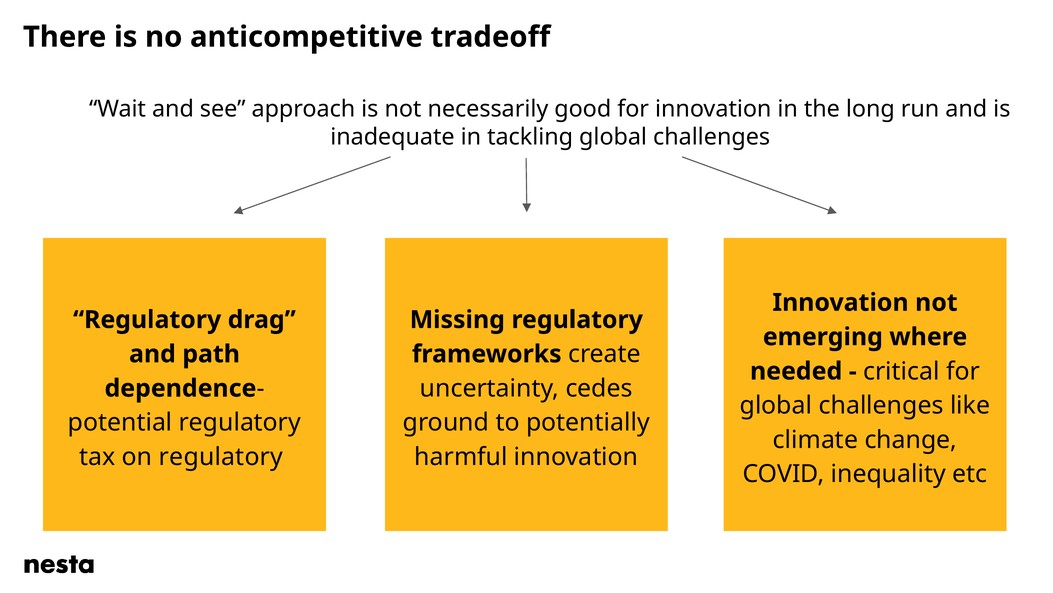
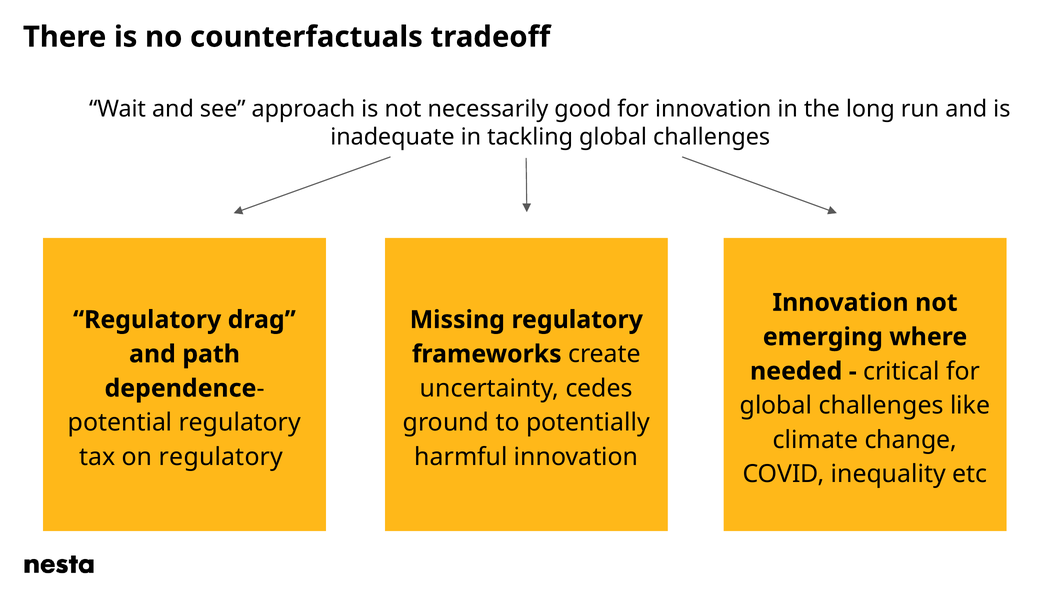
anticompetitive: anticompetitive -> counterfactuals (306, 37)
